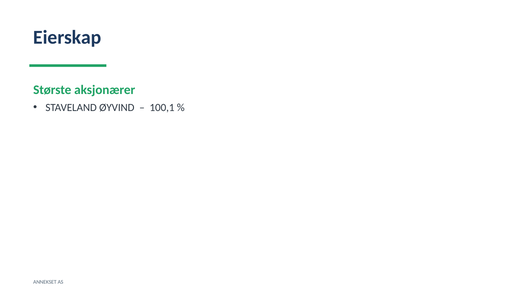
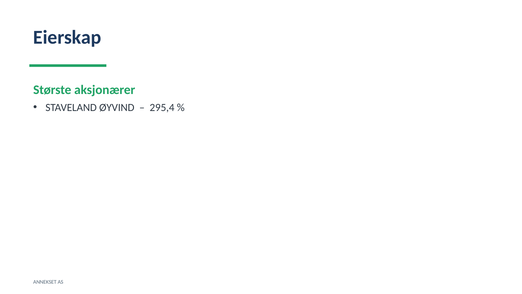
100,1: 100,1 -> 295,4 (162, 107)
